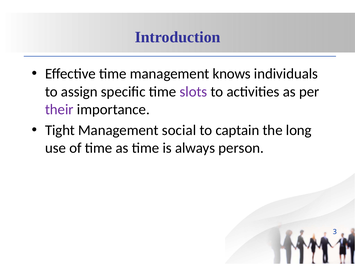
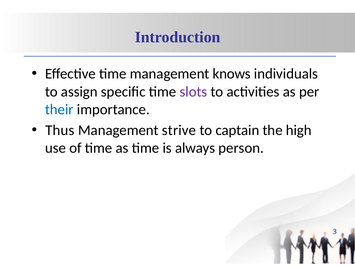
their colour: purple -> blue (59, 109)
Tight: Tight -> Thus (60, 130)
social: social -> strive (179, 130)
long: long -> high (299, 130)
